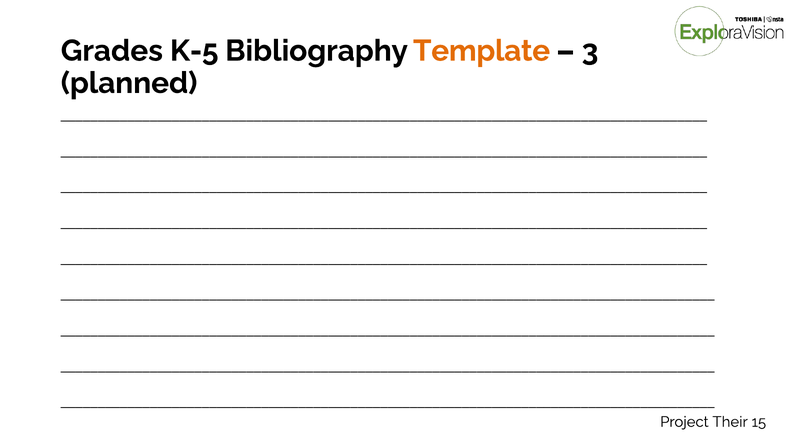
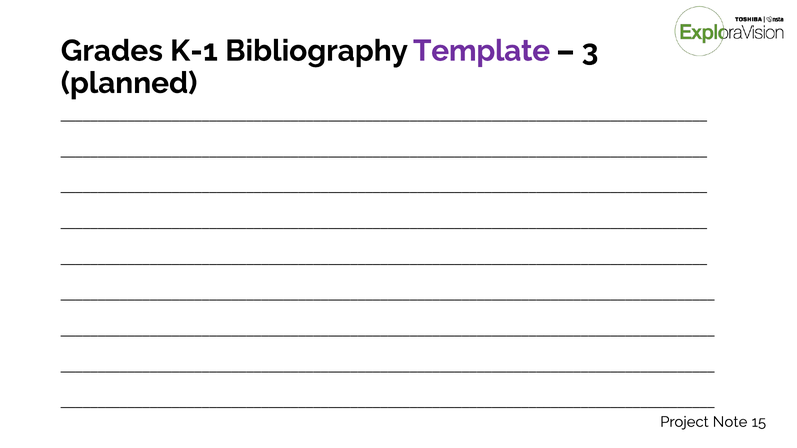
K-5: K-5 -> K-1 (194, 51)
Template colour: orange -> purple (482, 51)
Their: Their -> Note (730, 422)
